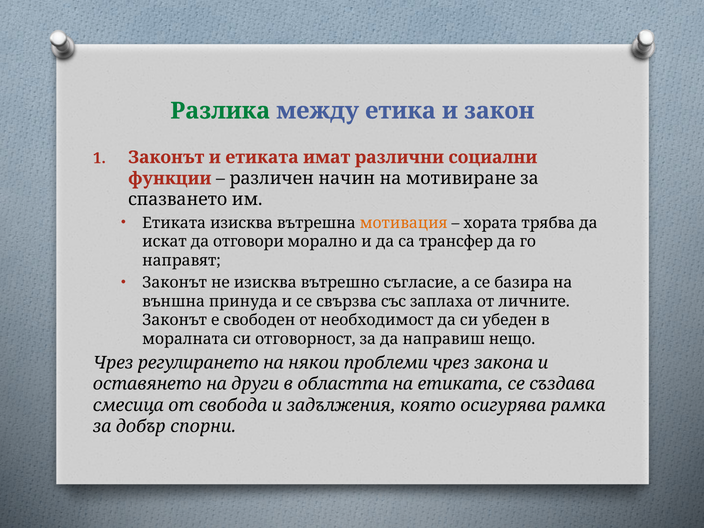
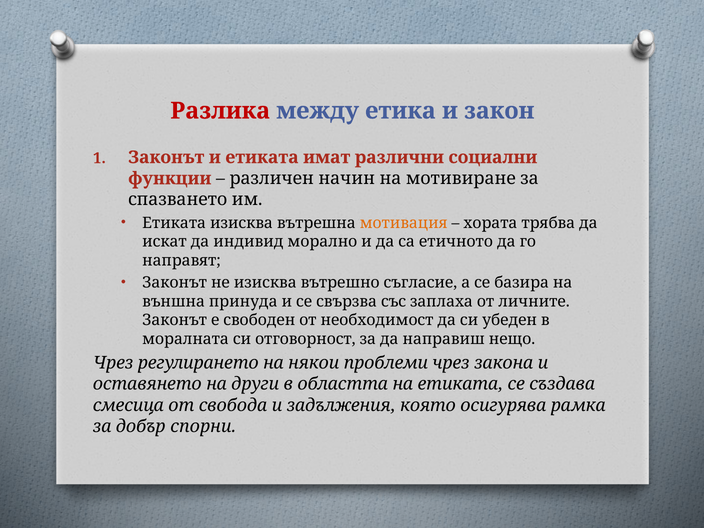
Разлика colour: green -> red (220, 111)
отговори: отговори -> индивид (248, 242)
трансфер: трансфер -> етичното (456, 242)
